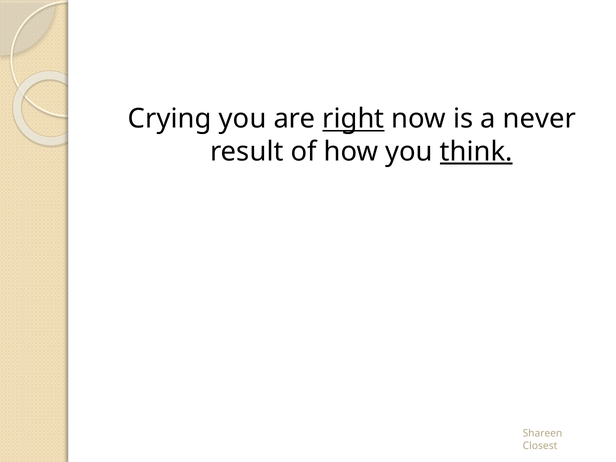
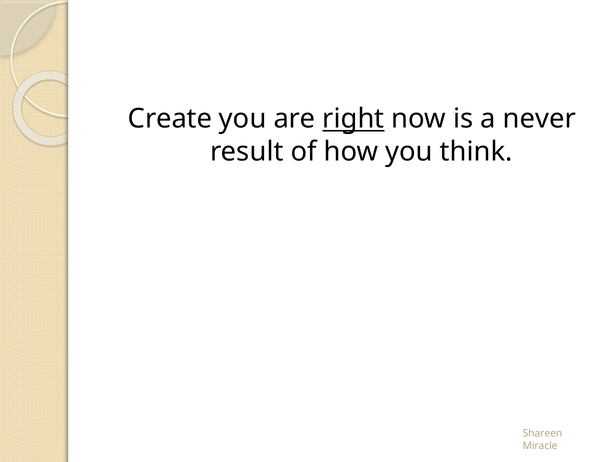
Crying: Crying -> Create (170, 119)
think underline: present -> none (476, 152)
Closest: Closest -> Miracle (540, 446)
